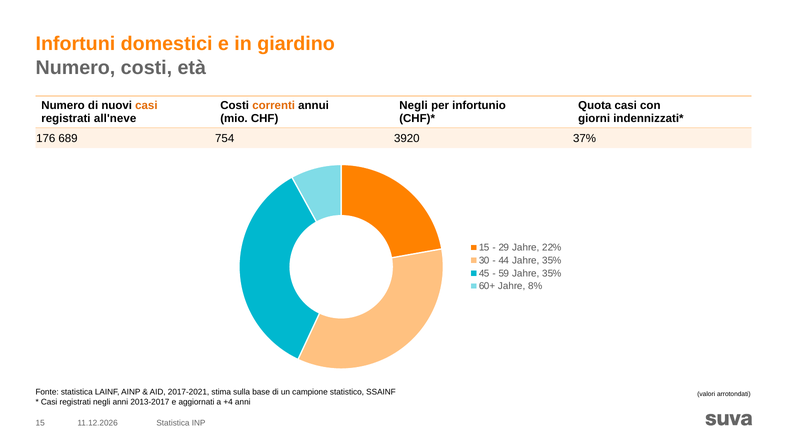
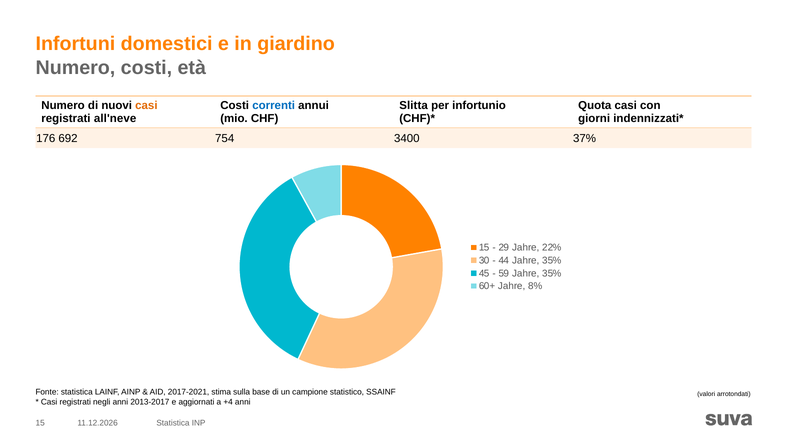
correnti colour: orange -> blue (274, 105)
Negli: Negli -> Slitta (414, 105)
689: 689 -> 692 (68, 138)
3920: 3920 -> 3400 (407, 138)
